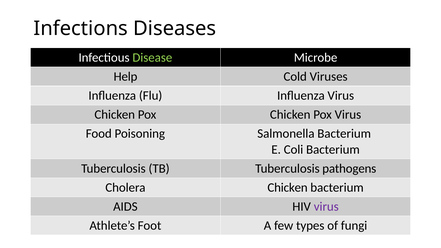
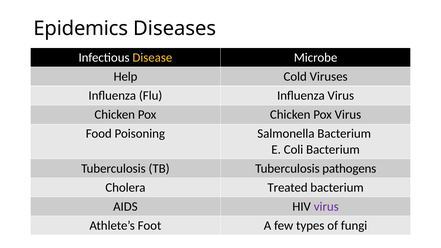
Infections: Infections -> Epidemics (81, 28)
Disease colour: light green -> yellow (152, 58)
Cholera Chicken: Chicken -> Treated (288, 188)
